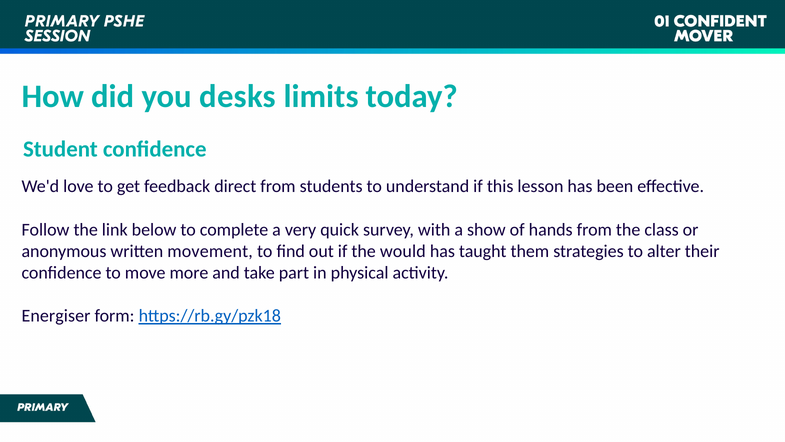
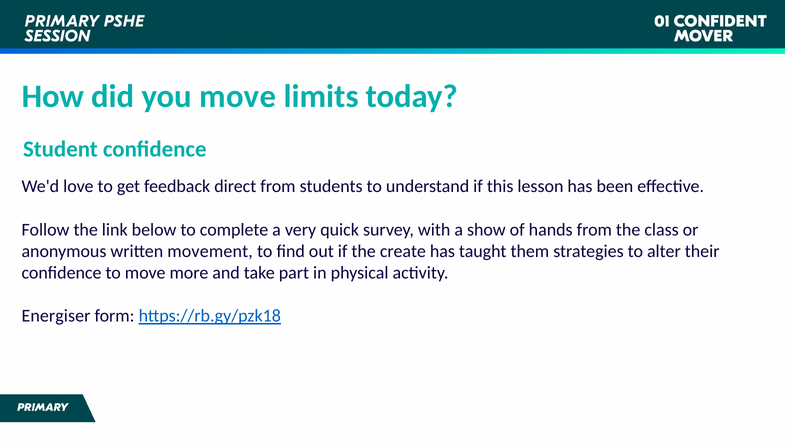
you desks: desks -> move (238, 96)
would: would -> create (403, 251)
